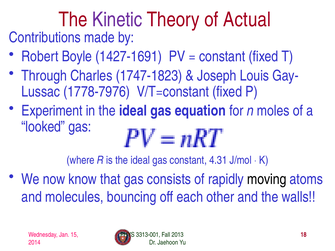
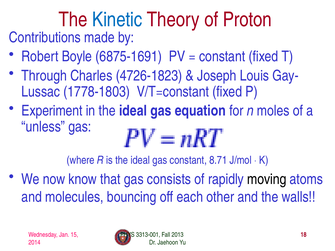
Kinetic colour: purple -> blue (117, 20)
Actual: Actual -> Proton (247, 20)
1427-1691: 1427-1691 -> 6875-1691 (129, 57)
1747-1823: 1747-1823 -> 4726-1823 (149, 76)
1778-7976: 1778-7976 -> 1778-1803 (97, 92)
looked: looked -> unless (43, 127)
4.31: 4.31 -> 8.71 (218, 160)
